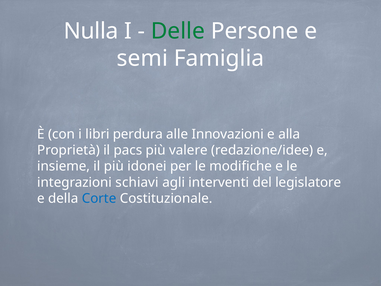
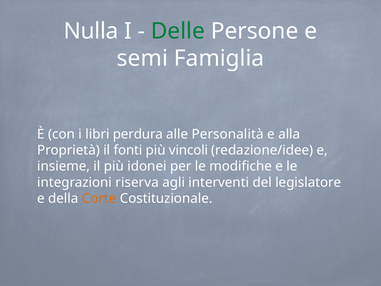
Innovazioni: Innovazioni -> Personalità (228, 134)
pacs: pacs -> fonti (128, 150)
valere: valere -> vincoli (188, 150)
schiavi: schiavi -> riserva (137, 182)
Corte colour: blue -> orange (99, 198)
